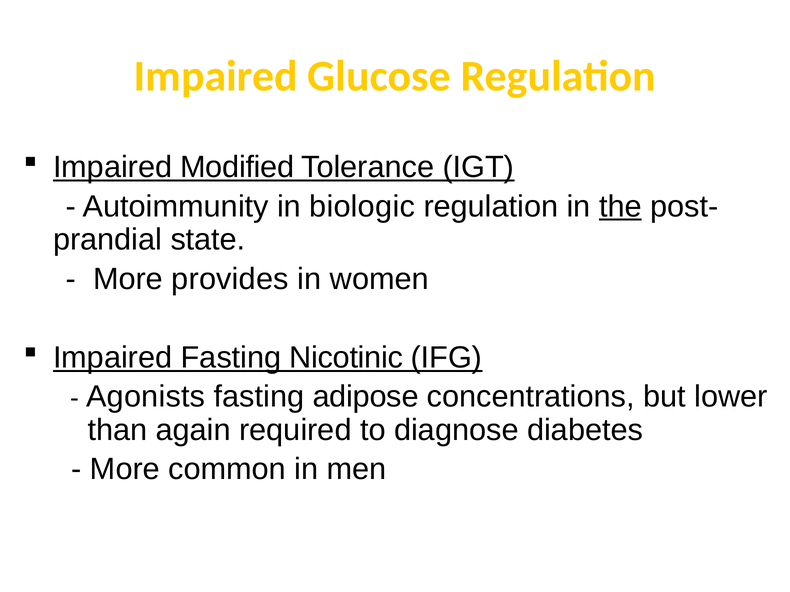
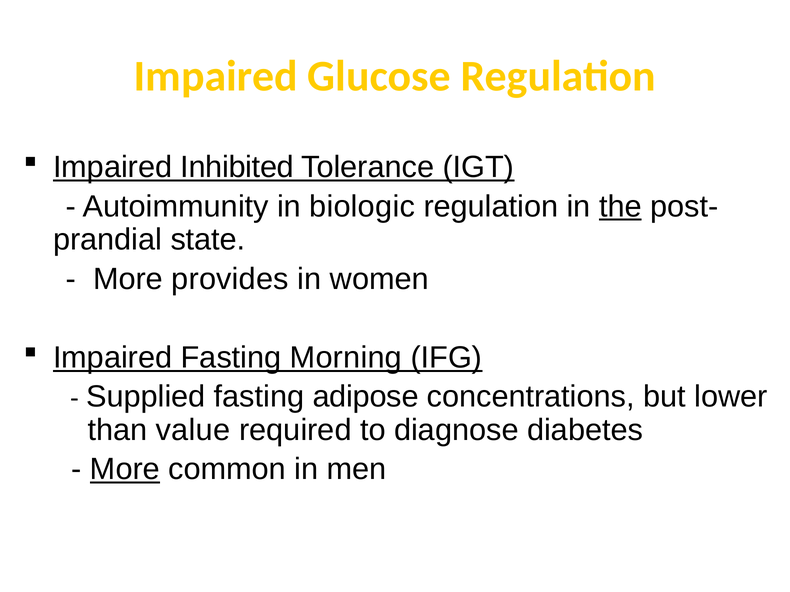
Modified: Modified -> Inhibited (237, 167)
Nicotinic: Nicotinic -> Morning (346, 358)
Agonists: Agonists -> Supplied (146, 397)
again: again -> value (193, 430)
More underline: none -> present (125, 470)
